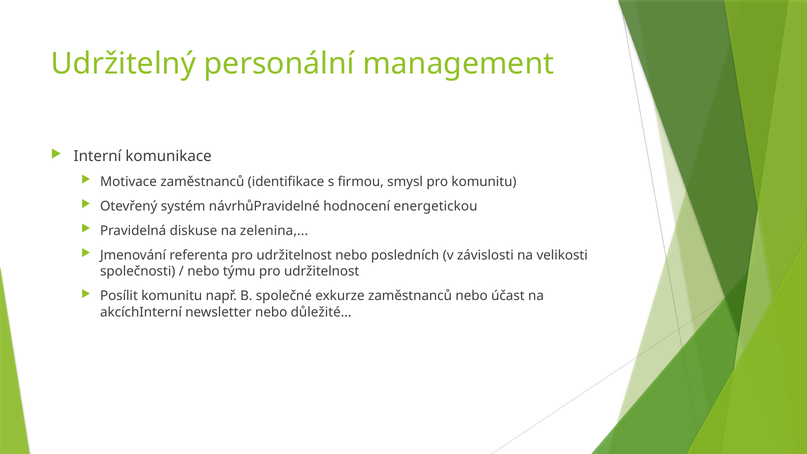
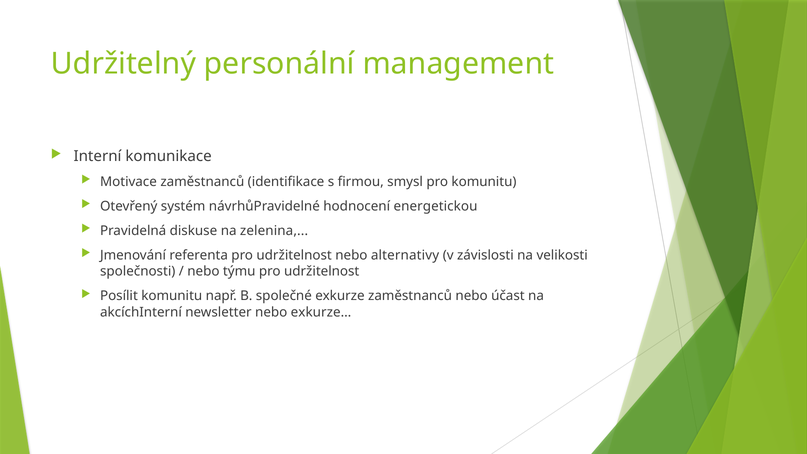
posledních: posledních -> alternativy (405, 255)
důležité…: důležité… -> exkurze… (321, 312)
